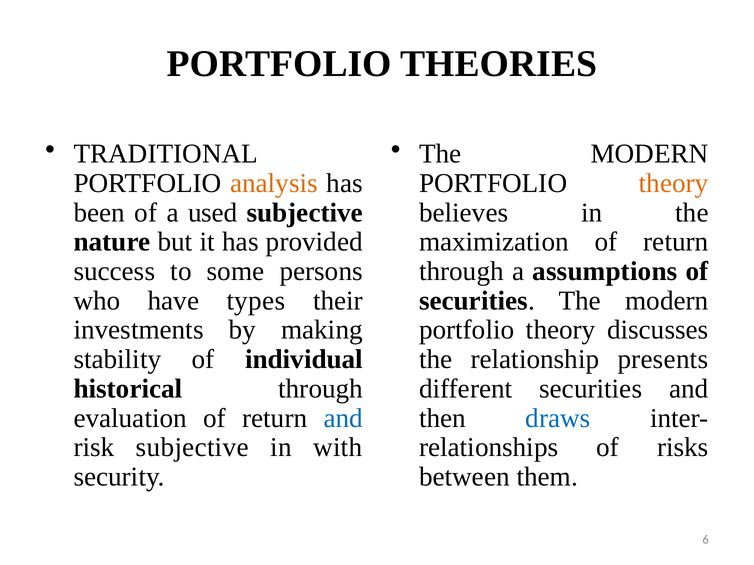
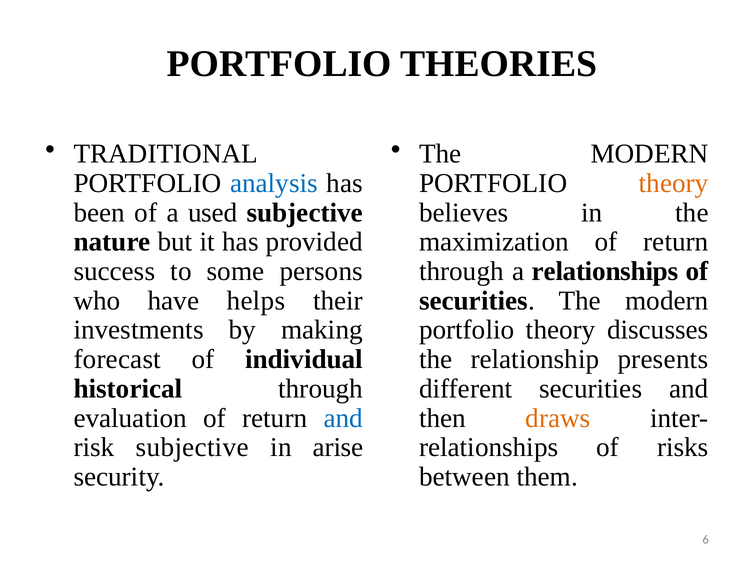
analysis colour: orange -> blue (274, 183)
a assumptions: assumptions -> relationships (605, 272)
types: types -> helps (256, 301)
stability: stability -> forecast (117, 360)
draws colour: blue -> orange (558, 418)
with: with -> arise (338, 448)
